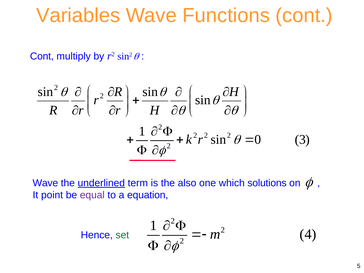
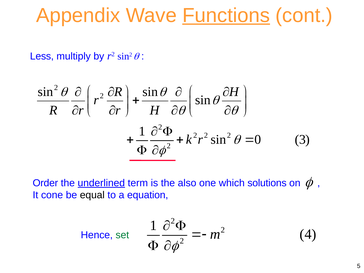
Variables: Variables -> Appendix (78, 15)
Functions underline: none -> present (226, 15)
Cont: Cont -> Less (42, 56)
Wave: Wave -> Order (45, 183)
point: point -> cone (52, 195)
equal colour: purple -> black (92, 195)
